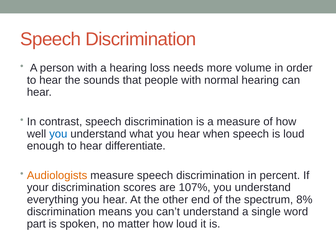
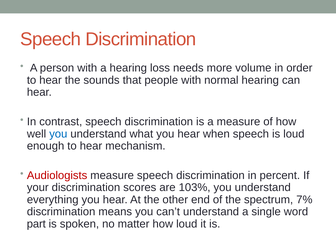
differentiate: differentiate -> mechanism (135, 146)
Audiologists colour: orange -> red (57, 175)
107%: 107% -> 103% (195, 188)
8%: 8% -> 7% (304, 200)
